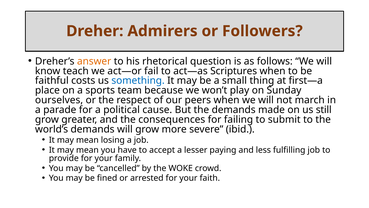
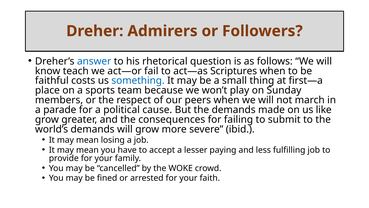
answer colour: orange -> blue (94, 61)
ourselves: ourselves -> members (59, 100)
still: still -> like (324, 110)
